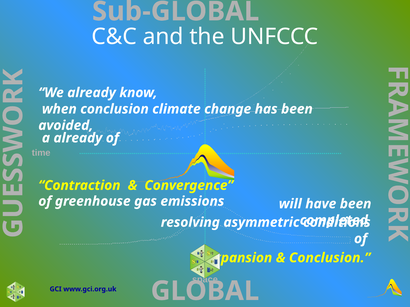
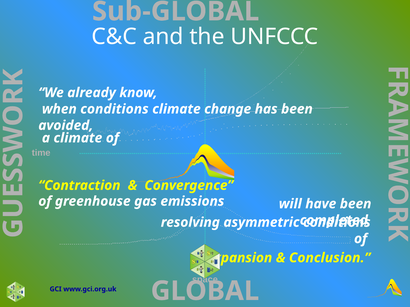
when conclusion: conclusion -> conditions (114, 109)
a already: already -> climate (78, 138)
